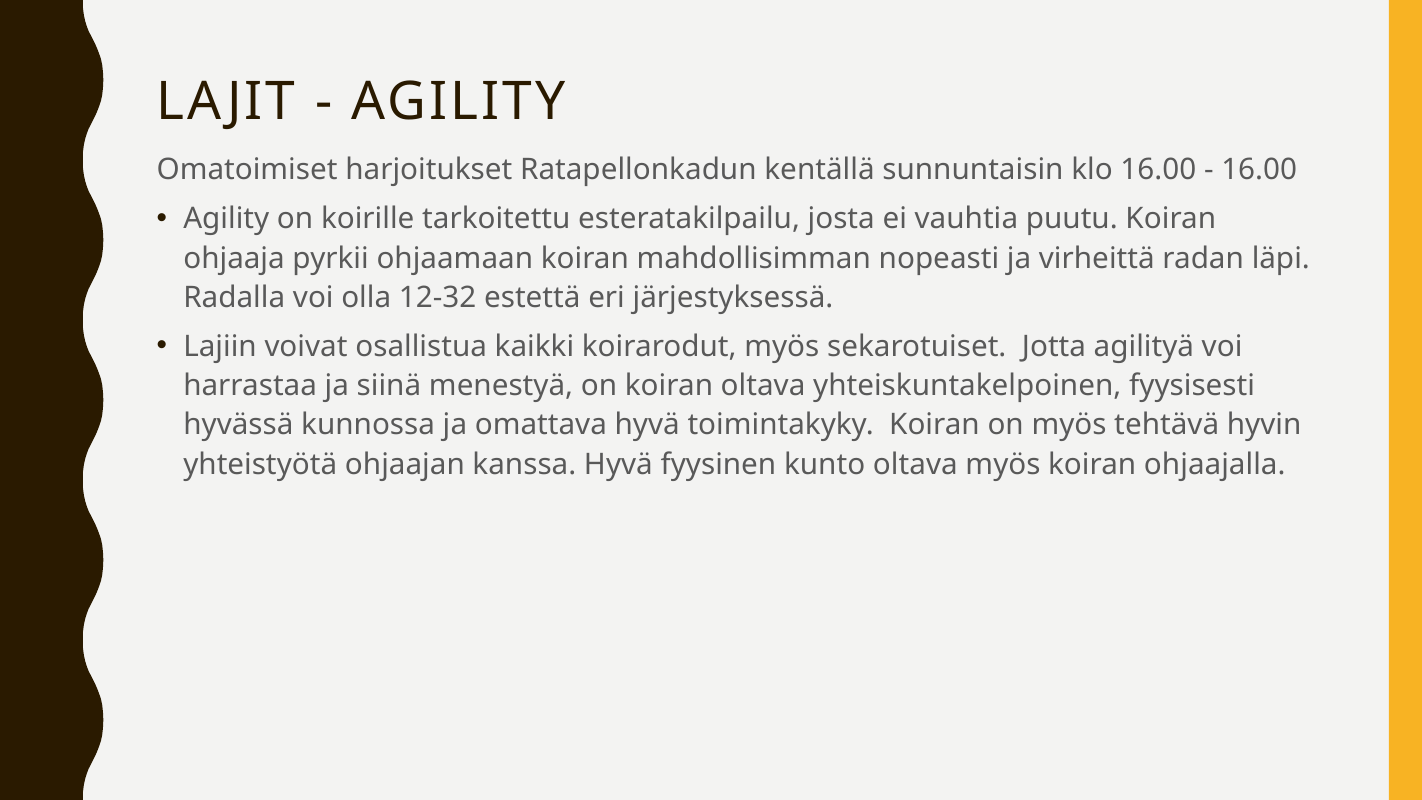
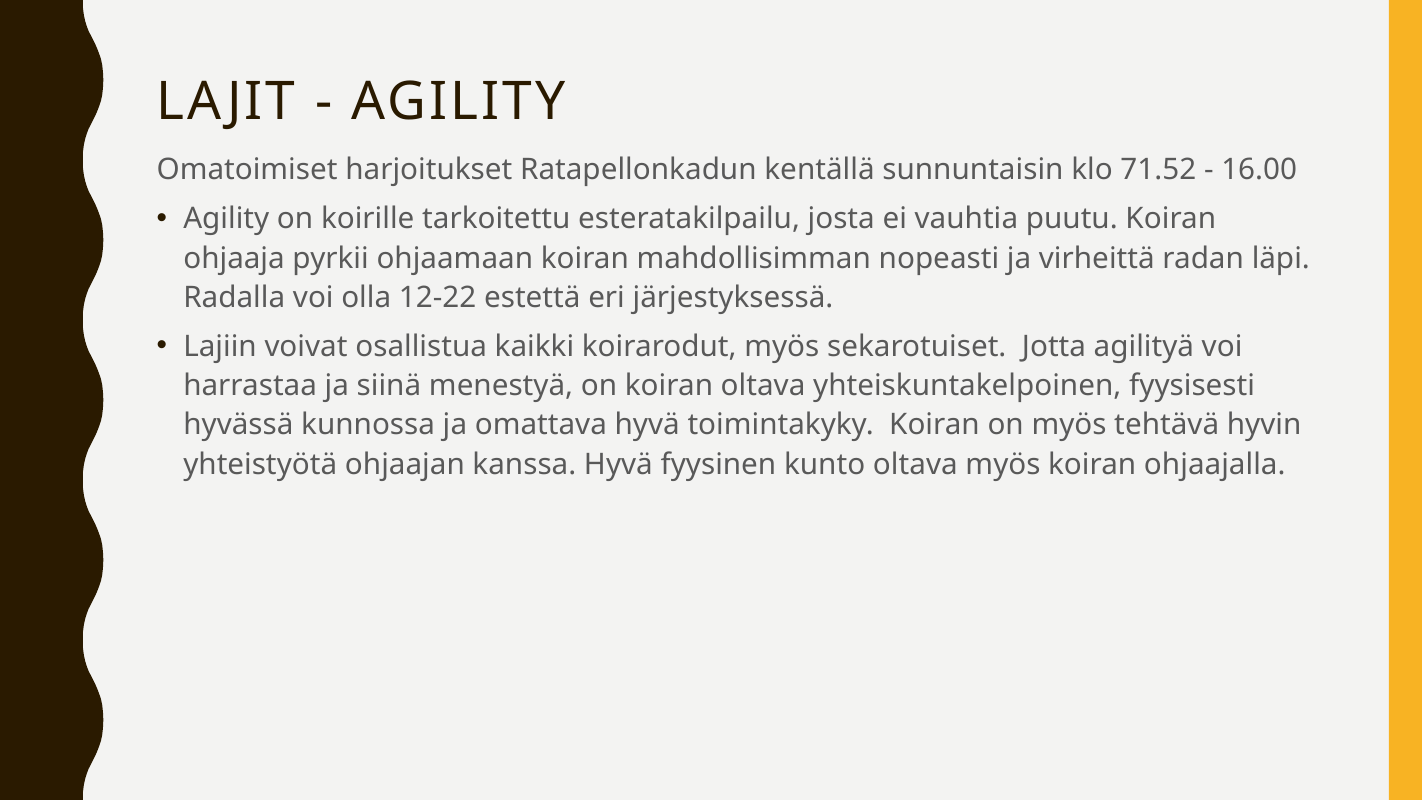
klo 16.00: 16.00 -> 71.52 (1158, 170)
12-32: 12-32 -> 12-22 (438, 297)
